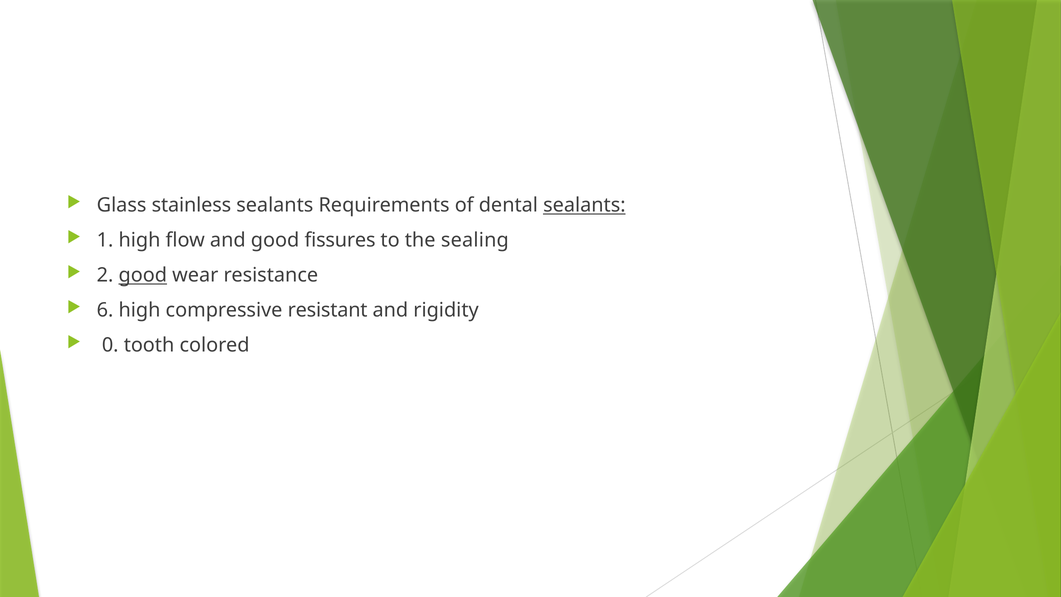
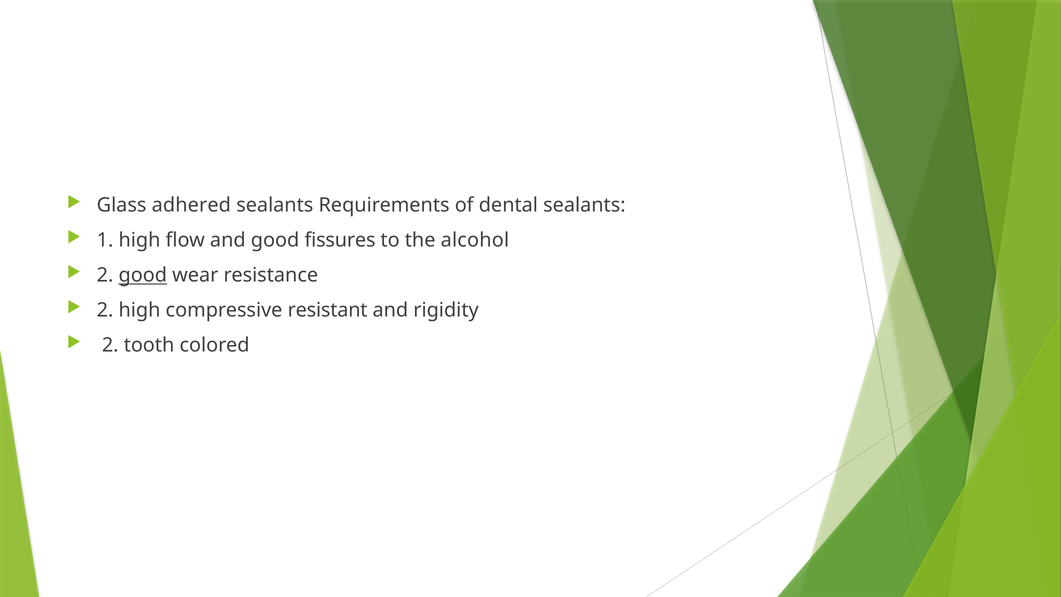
stainless: stainless -> adhered (191, 205)
sealants underline: present -> none (584, 205)
sealing: sealing -> alcohol (475, 240)
6: 6 -> 2 (105, 310)
0: 0 -> 2 (110, 345)
